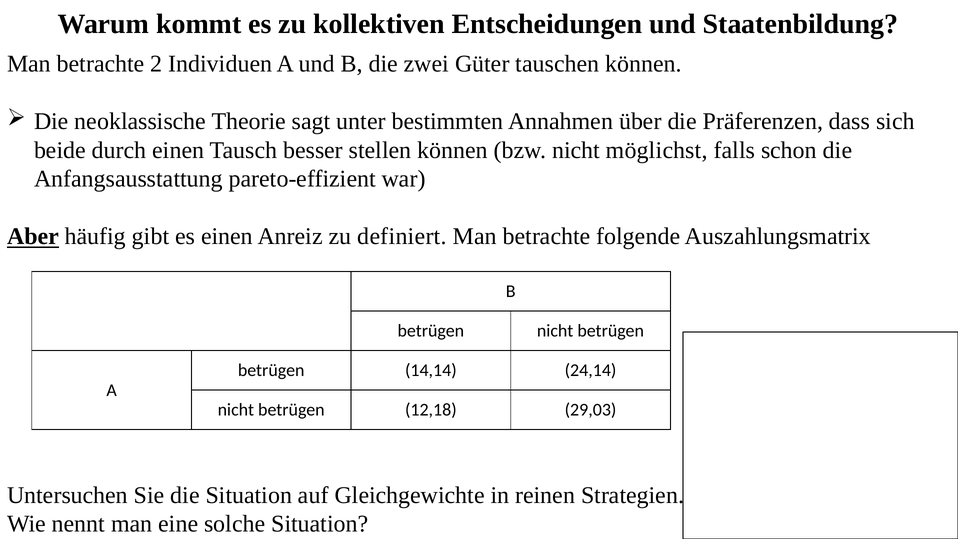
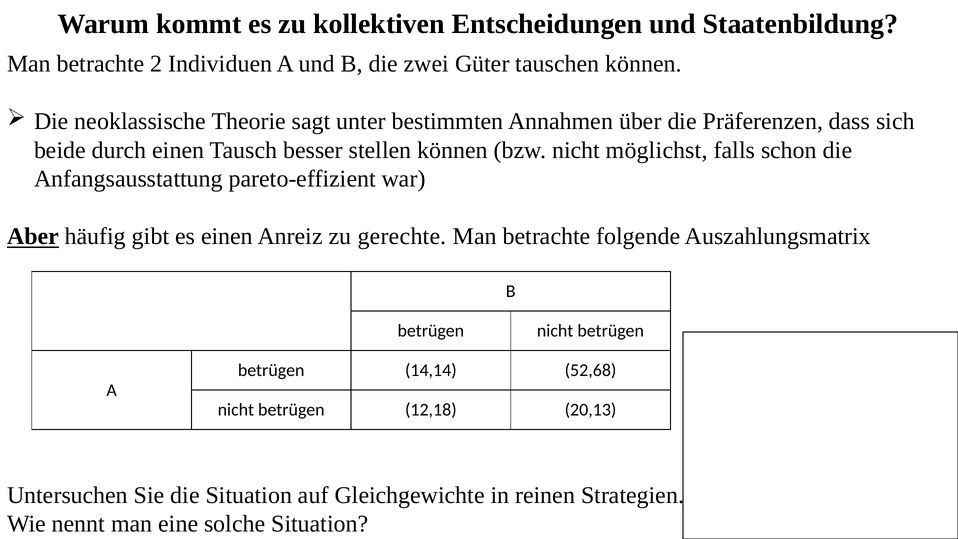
definiert: definiert -> gerechte (402, 236)
24,14: 24,14 -> 52,68 (591, 370)
29,03: 29,03 -> 20,13 (591, 410)
